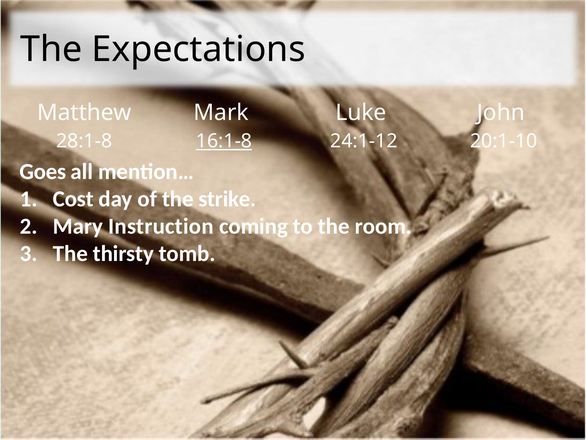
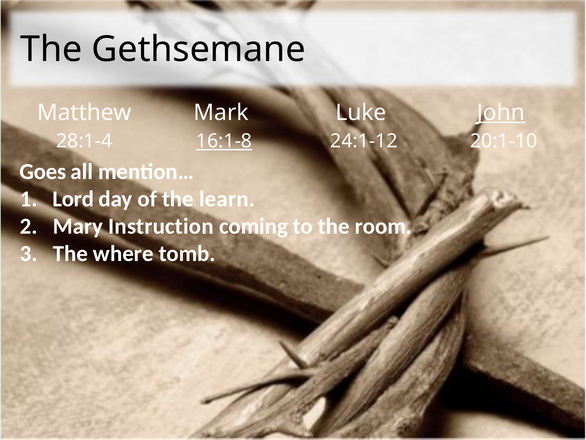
Expectations: Expectations -> Gethsemane (199, 49)
John underline: none -> present (501, 112)
28:1-8: 28:1-8 -> 28:1-4 (84, 141)
Cost: Cost -> Lord (73, 199)
strike: strike -> learn (227, 199)
thirsty: thirsty -> where (123, 253)
